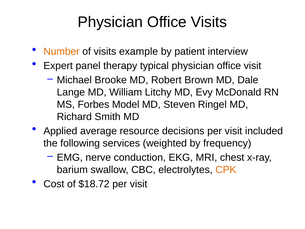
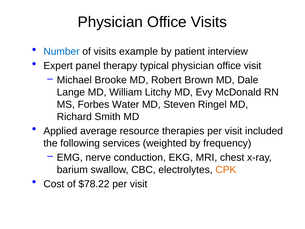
Number colour: orange -> blue (62, 52)
Model: Model -> Water (126, 104)
decisions: decisions -> therapies (183, 131)
$18.72: $18.72 -> $78.22 (94, 184)
